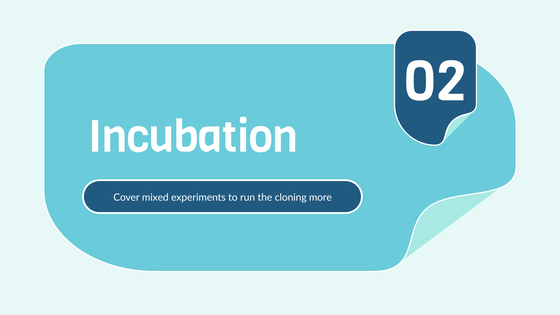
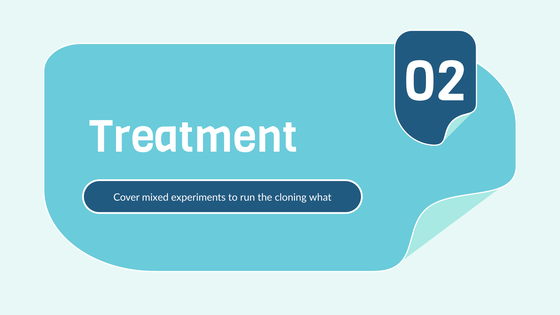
Incubation: Incubation -> Treatment (193, 137)
more: more -> what (320, 197)
